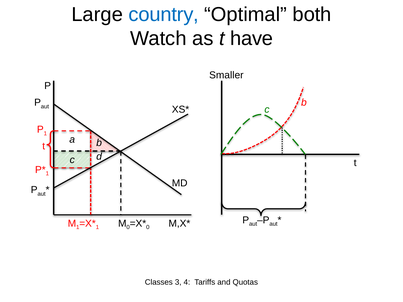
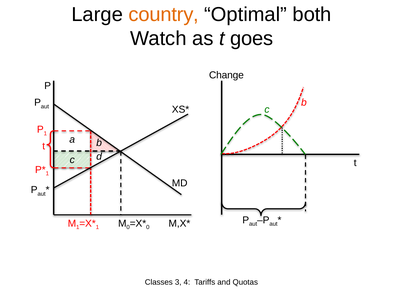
country colour: blue -> orange (164, 15)
have: have -> goes (252, 39)
Smaller: Smaller -> Change (226, 75)
